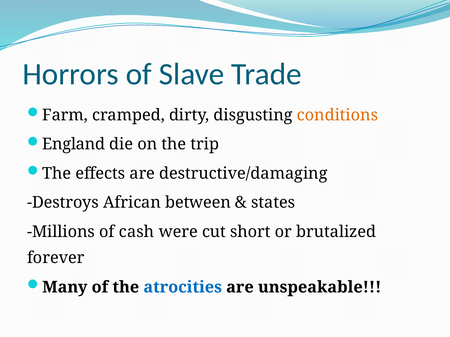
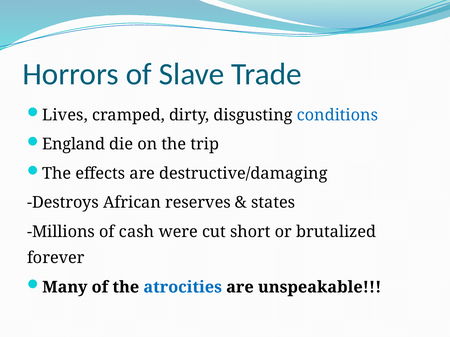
Farm: Farm -> Lives (65, 115)
conditions colour: orange -> blue (337, 115)
between: between -> reserves (198, 203)
